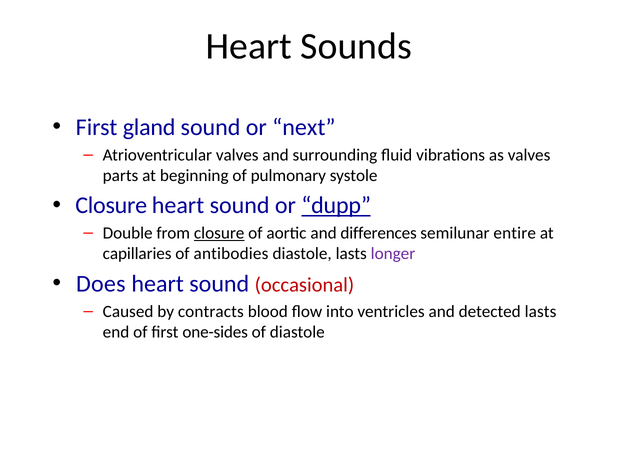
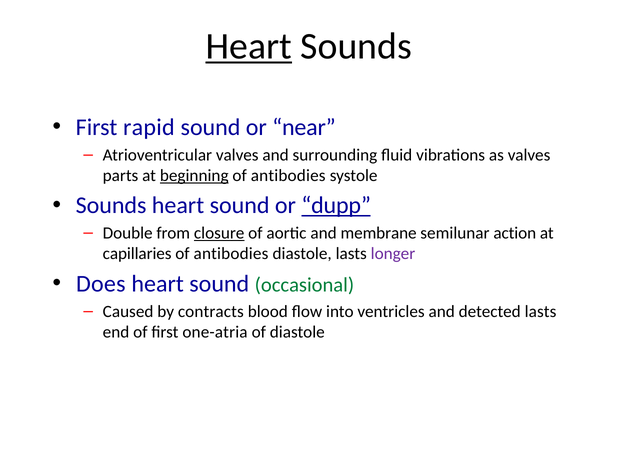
Heart underline: none -> present (249, 46)
gland: gland -> rapid (149, 127)
next: next -> near (304, 127)
beginning underline: none -> present (194, 176)
pulmonary: pulmonary -> antibodies (288, 176)
Closure: Closure -> Sounds (111, 206)
differences: differences -> membrane (379, 233)
entire: entire -> action (515, 233)
occasional colour: red -> green (304, 285)
one-sides: one-sides -> one-atria (215, 332)
